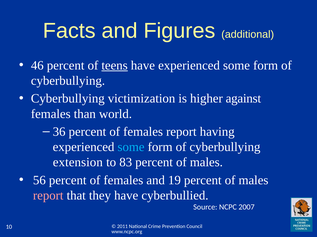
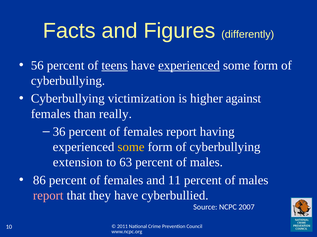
additional: additional -> differently (248, 34)
46: 46 -> 56 (37, 66)
experienced underline: none -> present (189, 66)
world: world -> really (115, 114)
some colour: light blue -> yellow (131, 147)
83: 83 -> 63 (126, 163)
56: 56 -> 86 (39, 181)
19: 19 -> 11 (174, 181)
